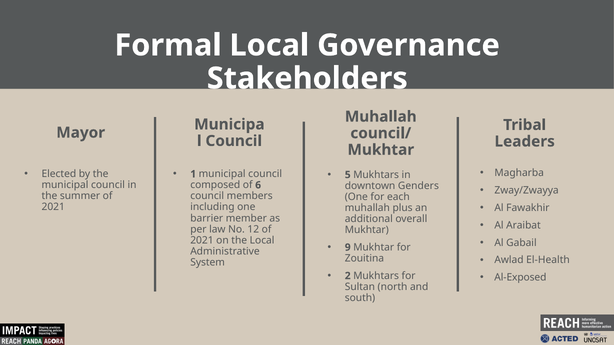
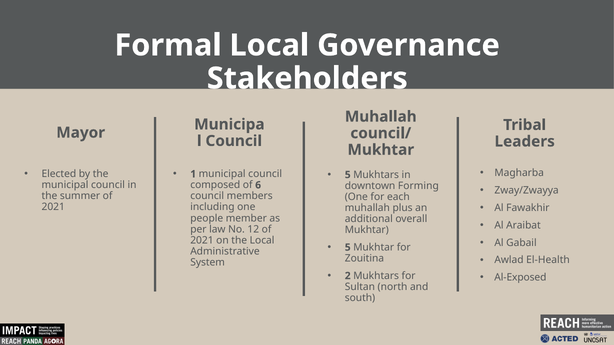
Genders: Genders -> Forming (418, 186)
barrier: barrier -> people (207, 218)
9: 9 -> 5 (348, 248)
